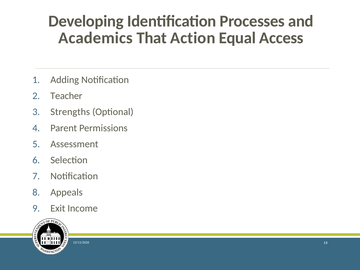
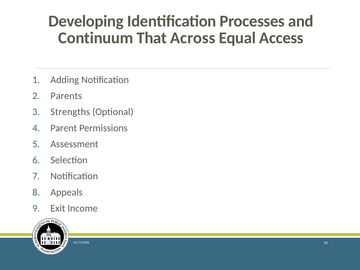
Academics: Academics -> Continuum (96, 38)
Action: Action -> Across (193, 38)
Teacher: Teacher -> Parents (66, 96)
